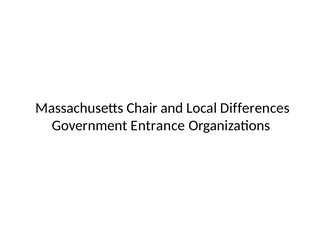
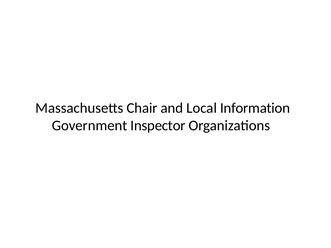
Differences: Differences -> Information (255, 108)
Entrance: Entrance -> Inspector (158, 126)
